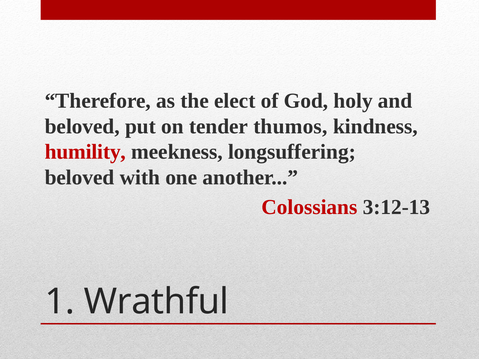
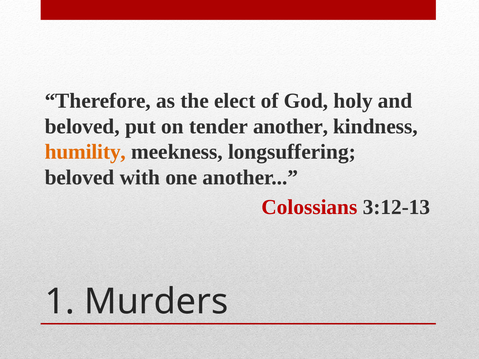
tender thumos: thumos -> another (291, 126)
humility colour: red -> orange (85, 152)
Wrathful: Wrathful -> Murders (156, 302)
